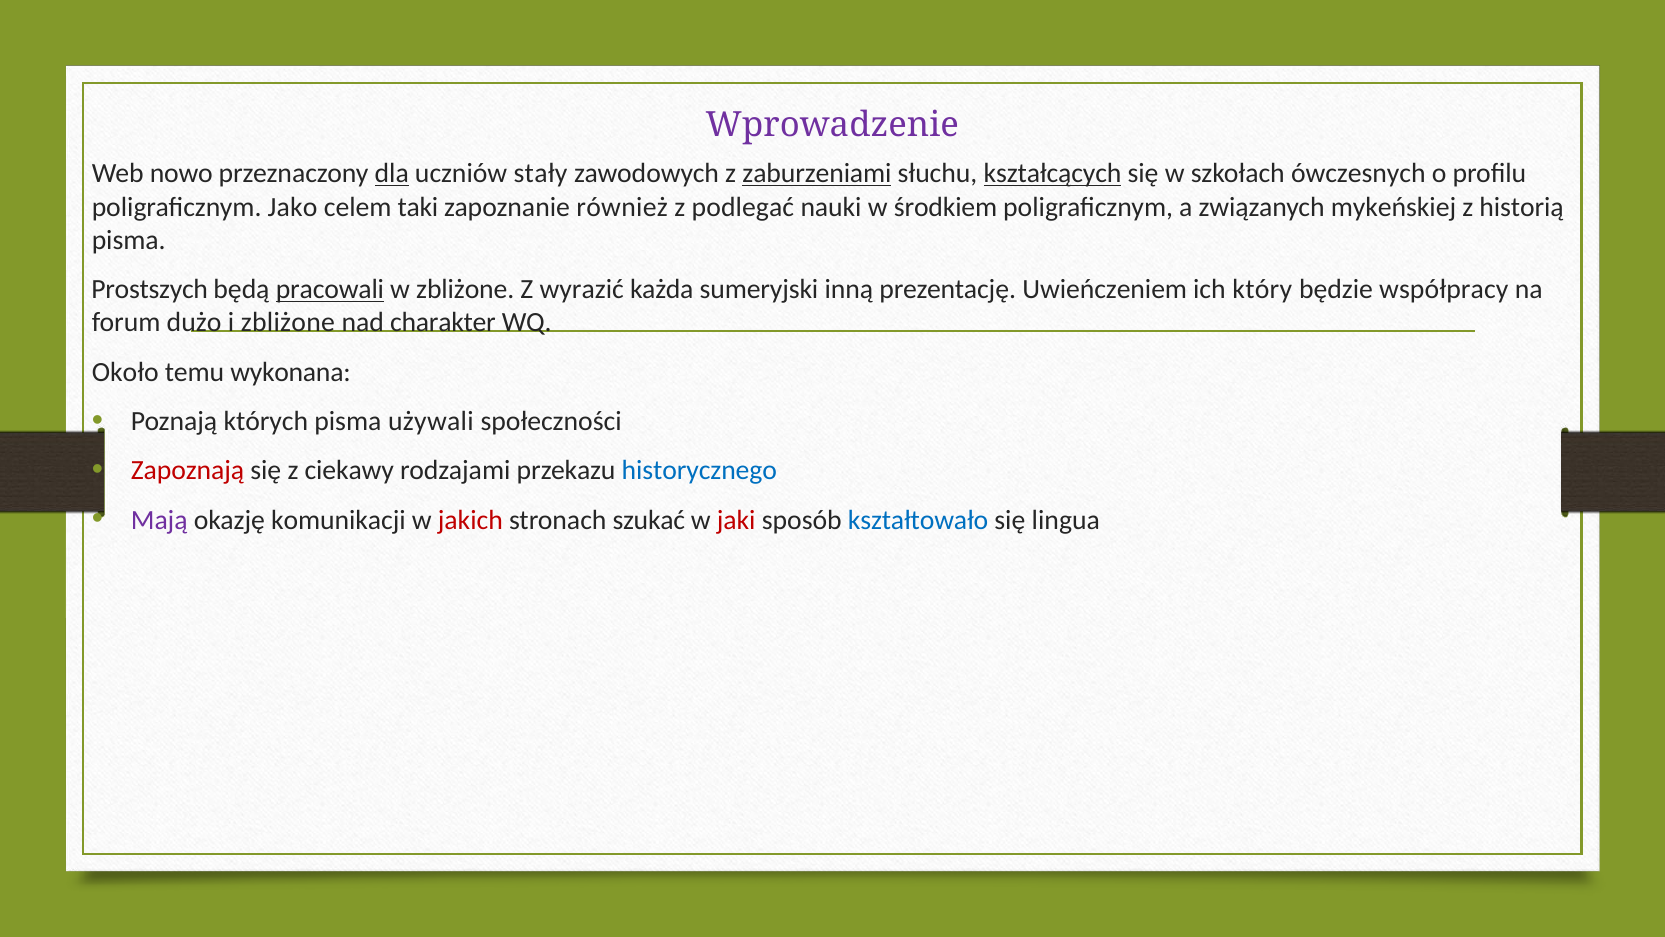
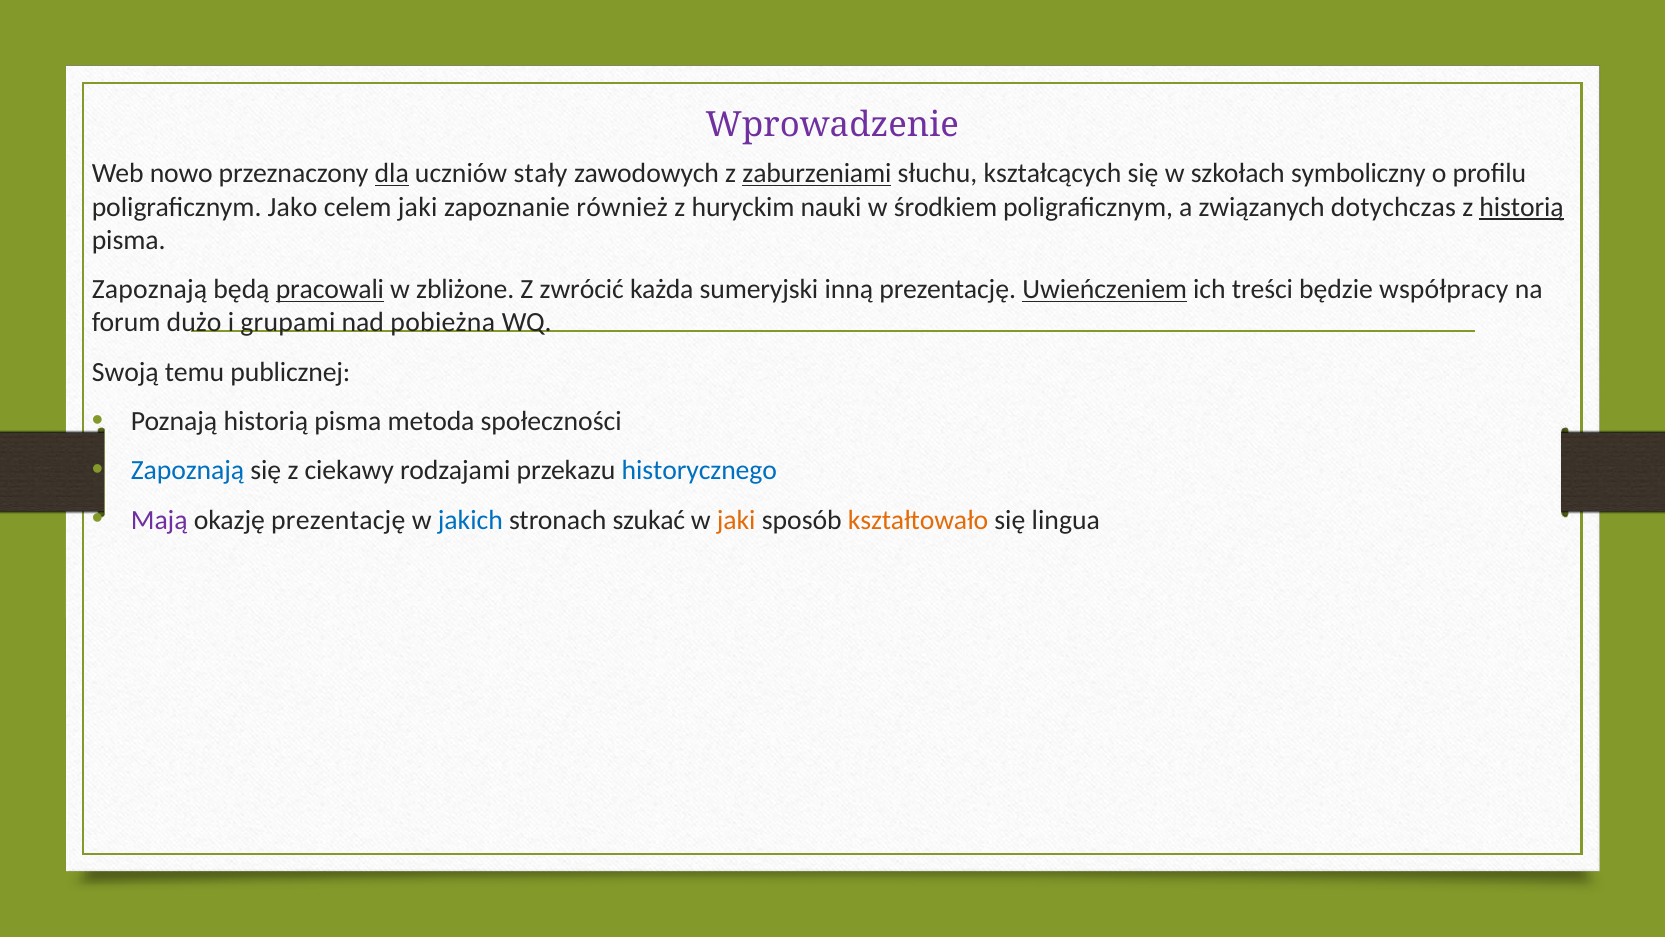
kształcących underline: present -> none (1053, 173)
ówczesnych: ówczesnych -> symboliczny (1358, 173)
celem taki: taki -> jaki (418, 207)
podlegać: podlegać -> huryckim (743, 207)
mykeńskiej: mykeńskiej -> dotychczas (1393, 207)
historią underline: none -> present (1522, 207)
Prostszych: Prostszych -> Zapoznają (149, 289)
wyrazić: wyrazić -> zwrócić (582, 289)
Uwieńczeniem underline: none -> present (1105, 289)
który: który -> treści (1263, 289)
i zbliżone: zbliżone -> grupami (288, 323)
charakter: charakter -> pobieżna (443, 323)
Około: Około -> Swoją (125, 372)
wykonana: wykonana -> publicznej (290, 372)
Poznają których: których -> historią (266, 421)
używali: używali -> metoda (431, 421)
Zapoznają colour: red -> blue (188, 470)
okazję komunikacji: komunikacji -> prezentację (338, 520)
jakich colour: red -> blue (470, 520)
jaki colour: red -> orange (736, 520)
kształtowało colour: blue -> orange (918, 520)
